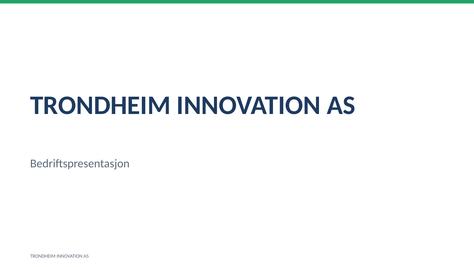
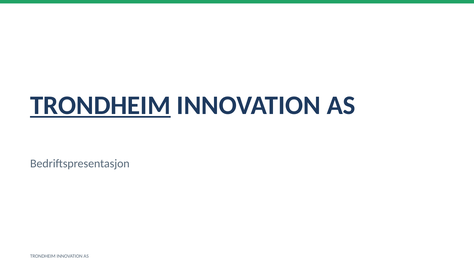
TRONDHEIM underline: none -> present (100, 105)
